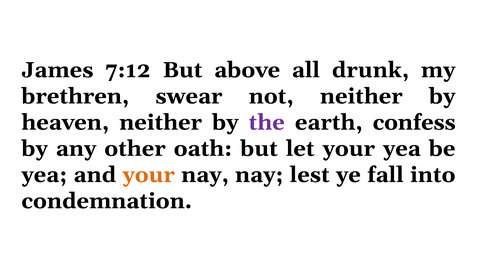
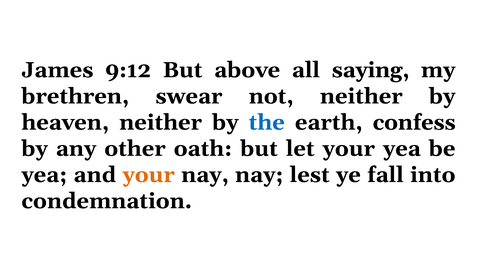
7:12: 7:12 -> 9:12 (128, 70)
drunk: drunk -> saying (371, 70)
the colour: purple -> blue (267, 123)
